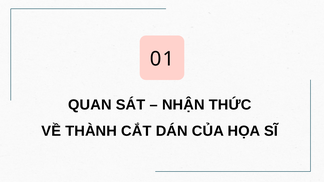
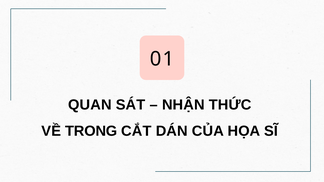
THÀNH: THÀNH -> TRONG (91, 131)
